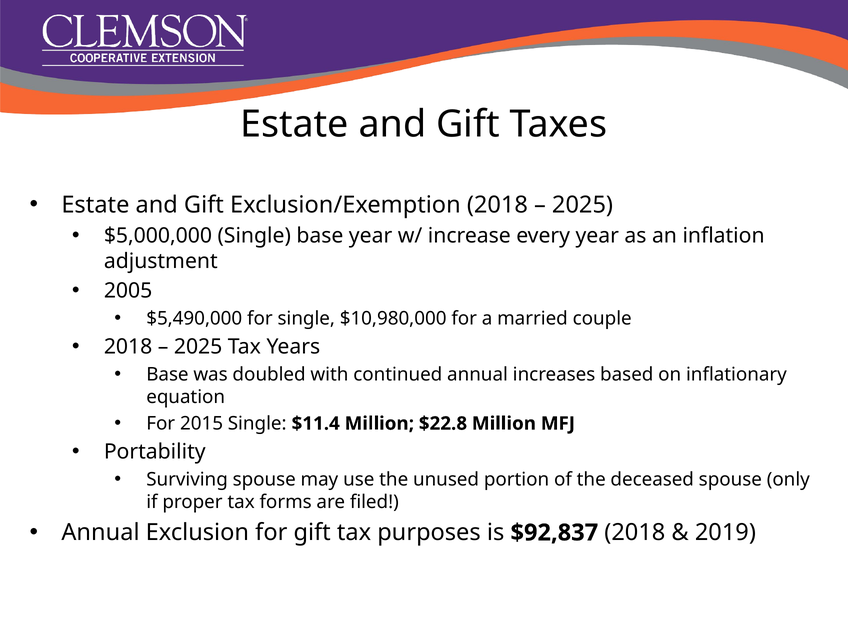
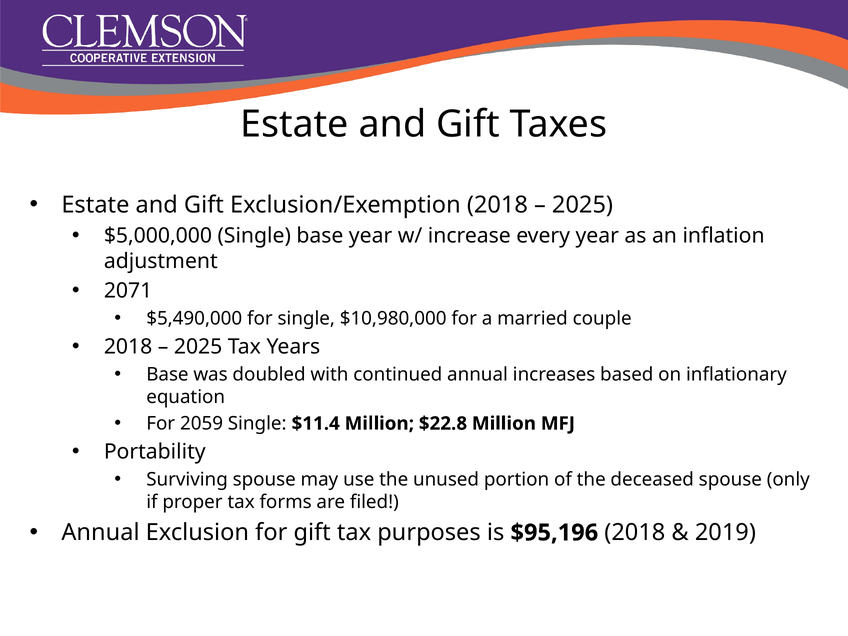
2005: 2005 -> 2071 (128, 291)
2015: 2015 -> 2059 (202, 424)
$92,837: $92,837 -> $95,196 (554, 533)
